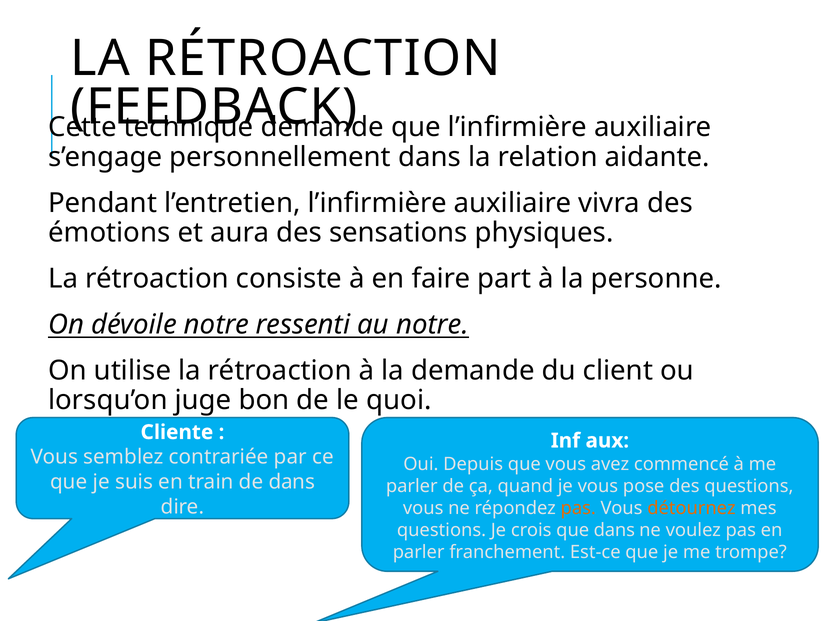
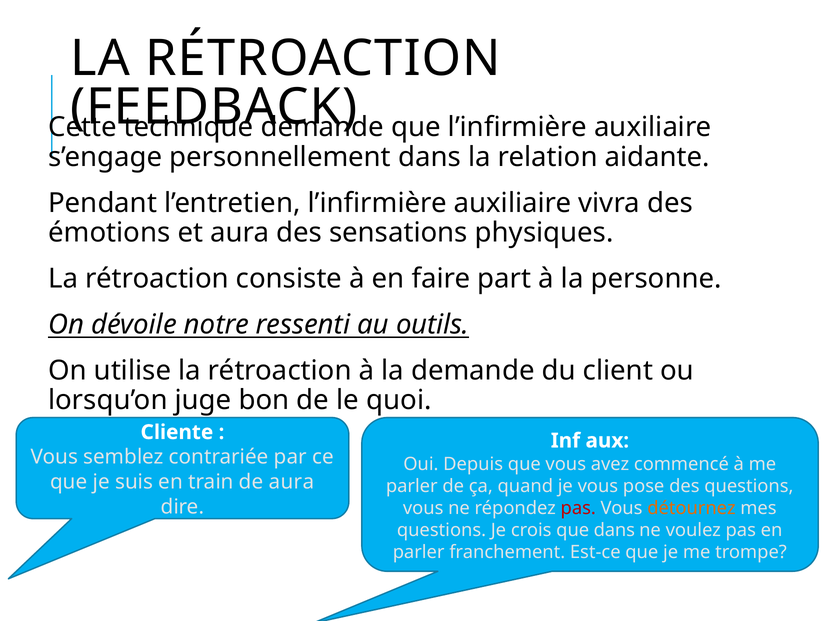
au notre: notre -> outils (432, 325)
de dans: dans -> aura (292, 482)
pas colour: orange -> red (578, 508)
